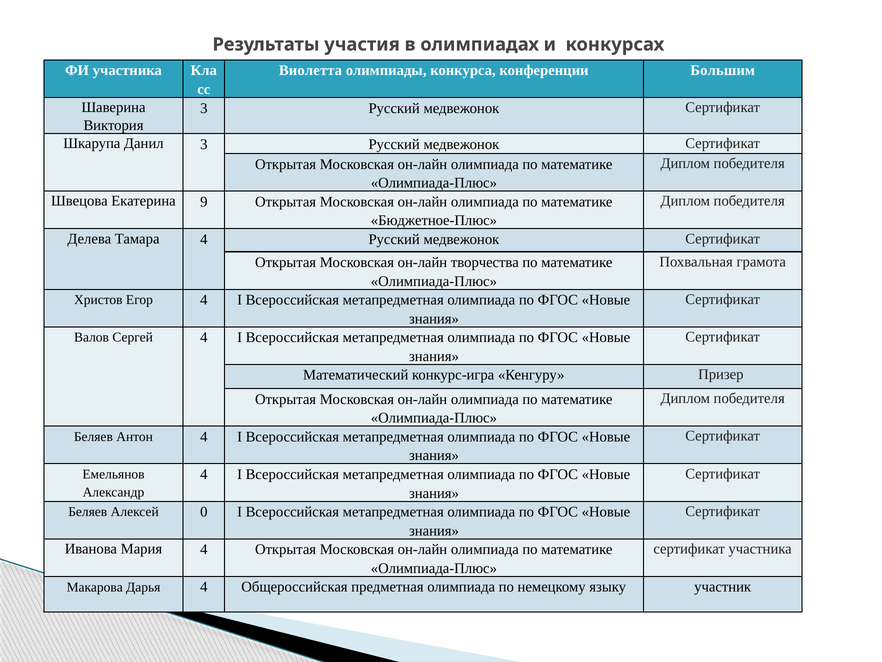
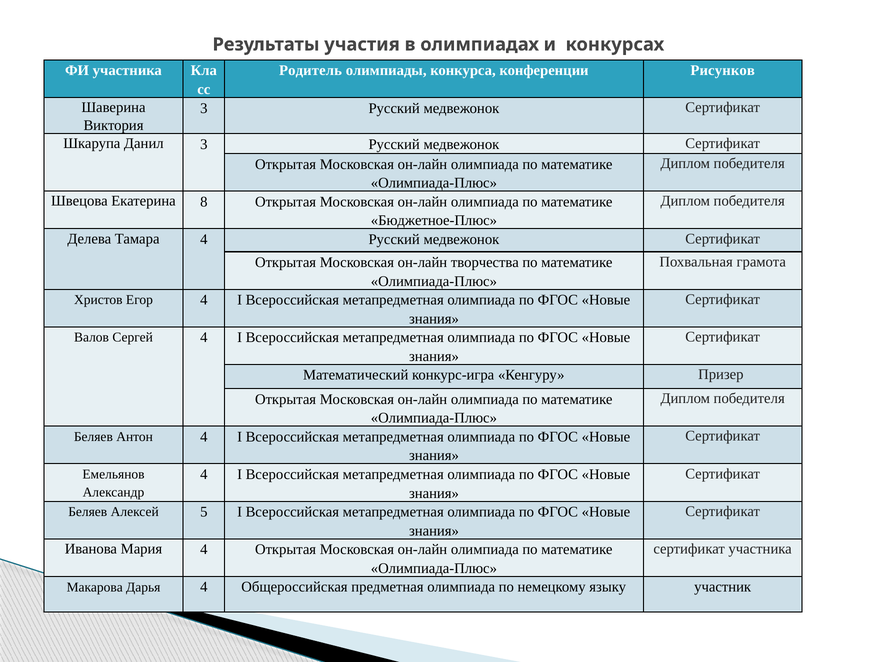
Виолетта: Виолетта -> Родитель (311, 71)
Большим: Большим -> Рисунков (723, 71)
9: 9 -> 8 (204, 202)
0: 0 -> 5 (204, 512)
